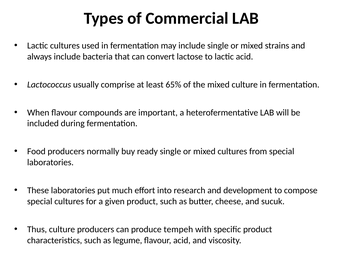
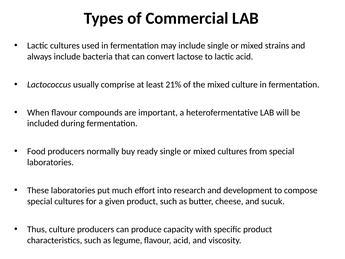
65%: 65% -> 21% (173, 84)
tempeh: tempeh -> capacity (178, 229)
